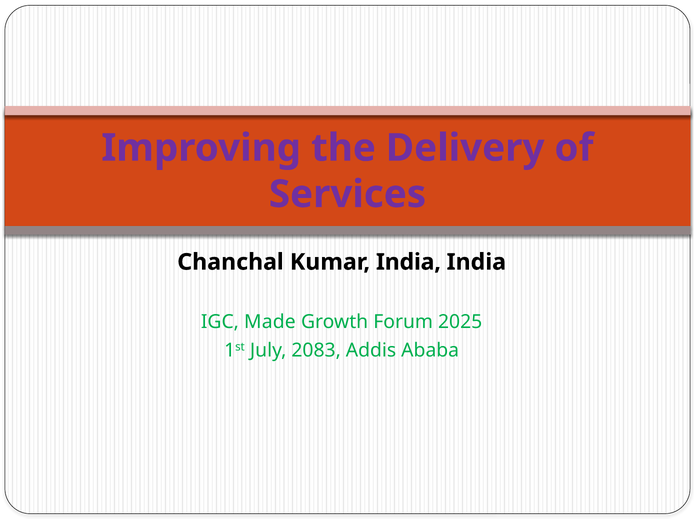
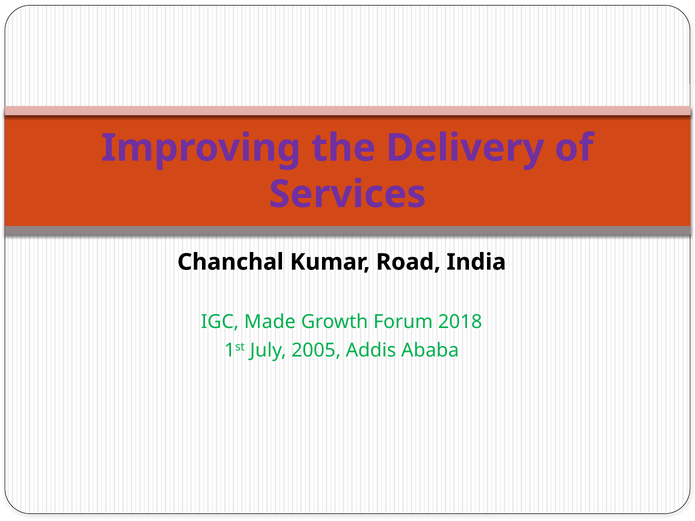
Kumar India: India -> Road (408, 262)
2025: 2025 -> 2018 (460, 322)
2083: 2083 -> 2005 (316, 351)
